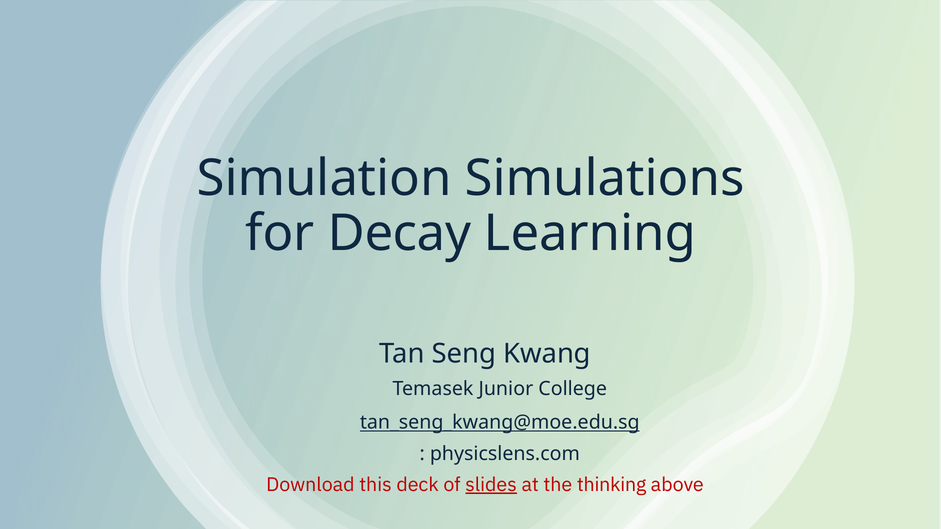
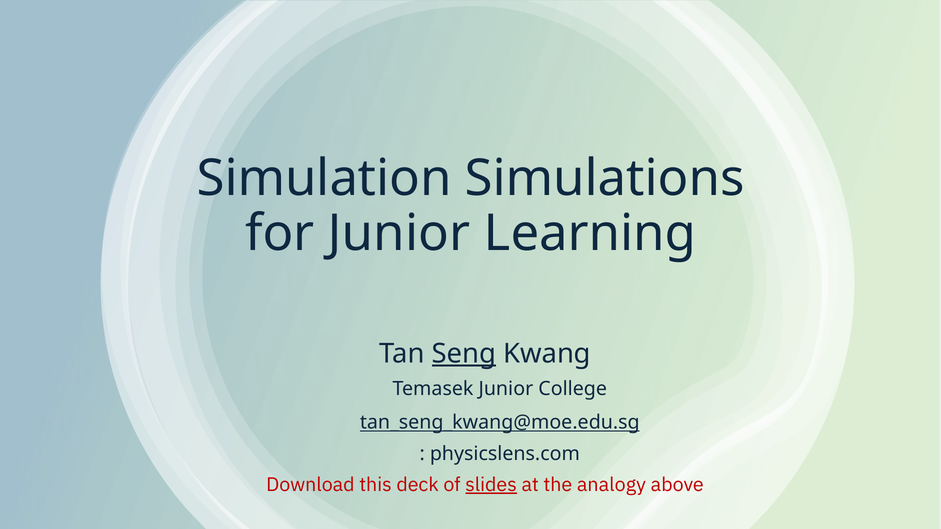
for Decay: Decay -> Junior (399, 234)
Seng underline: none -> present (464, 354)
thinking: thinking -> analogy (611, 485)
